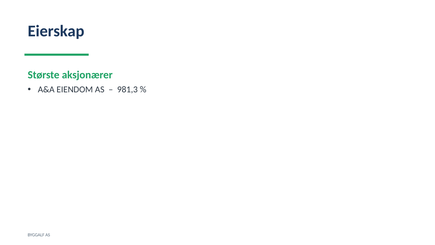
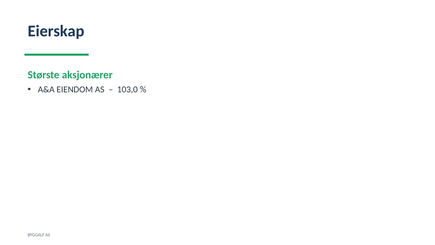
981,3: 981,3 -> 103,0 (127, 89)
